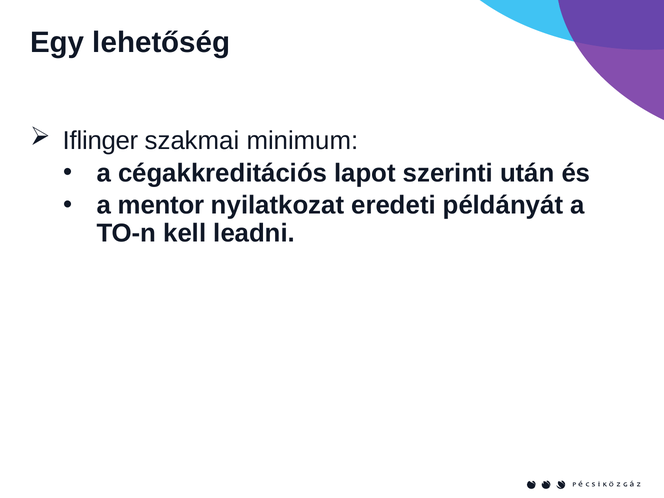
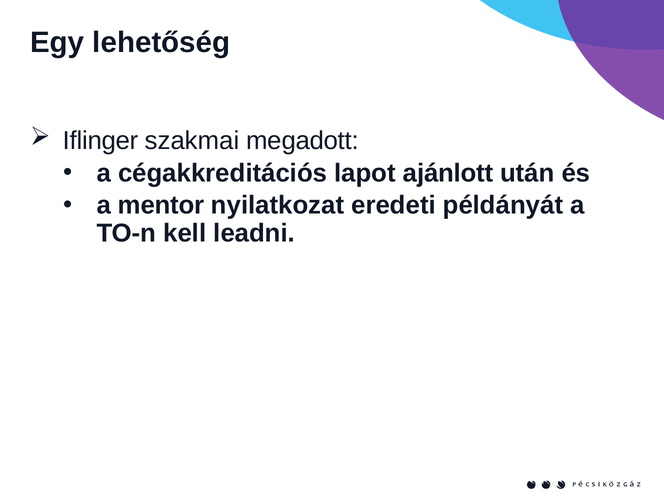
minimum: minimum -> megadott (303, 140)
szerinti: szerinti -> ajánlott (448, 173)
